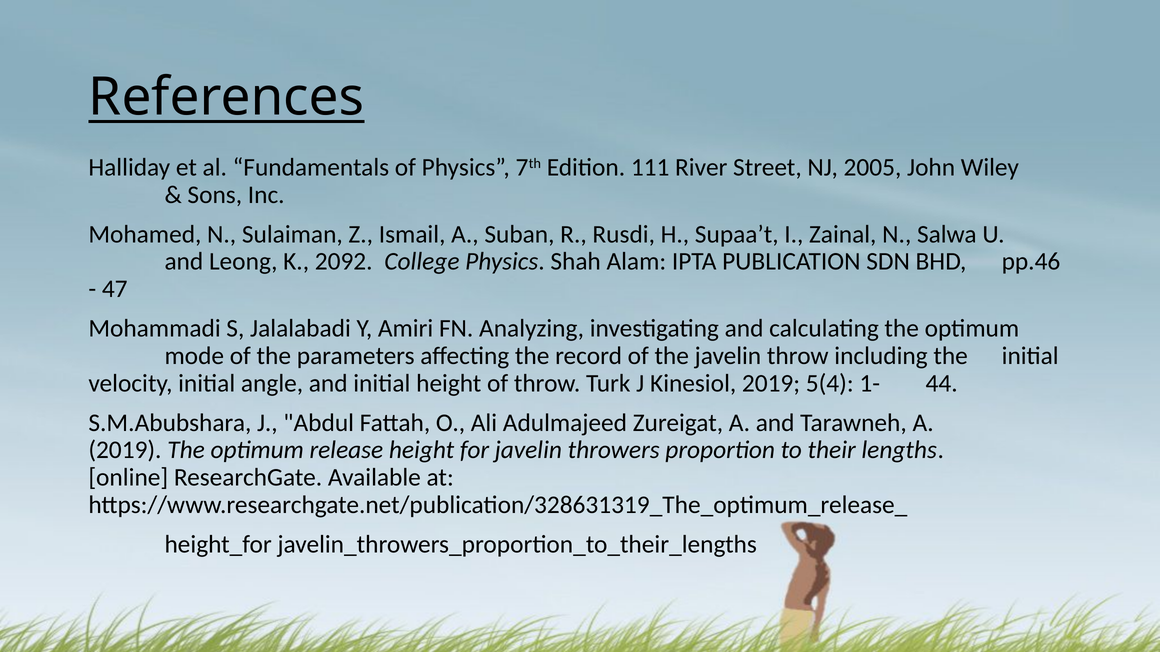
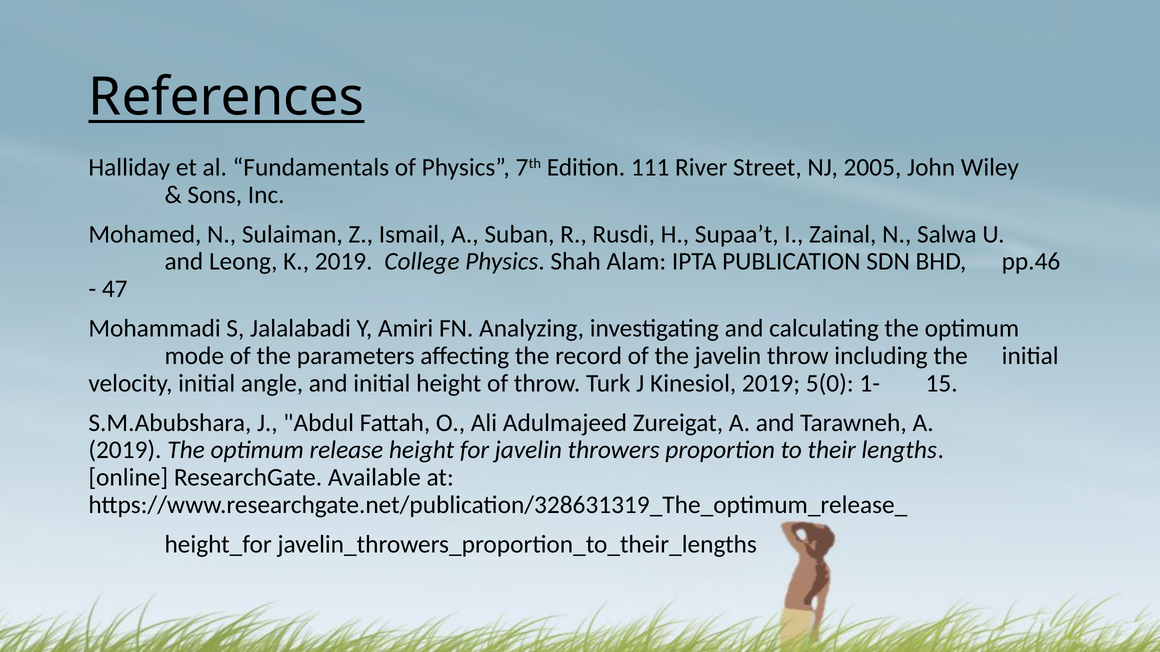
K 2092: 2092 -> 2019 (344, 262)
5(4: 5(4 -> 5(0 (830, 383)
44: 44 -> 15 (942, 383)
